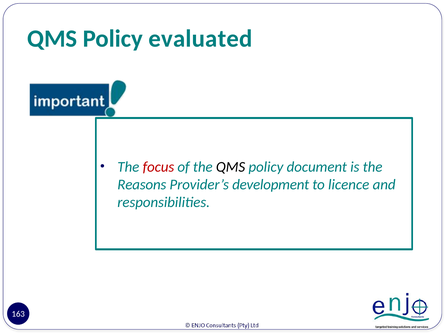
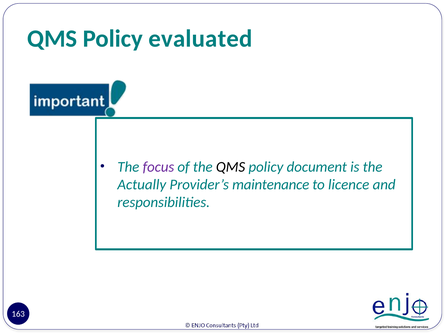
focus colour: red -> purple (158, 167)
Reasons: Reasons -> Actually (142, 184)
development: development -> maintenance (271, 184)
